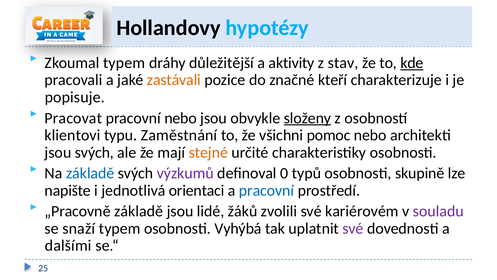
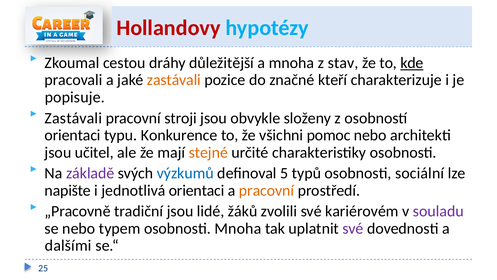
Hollandovy colour: black -> red (168, 28)
Zkoumal typem: typem -> cestou (124, 63)
a aktivity: aktivity -> mnoha (291, 63)
Pracovat: Pracovat -> Zastávali (73, 118)
pracovní nebo: nebo -> stroji (181, 118)
složeny underline: present -> none (308, 118)
klientovi: klientovi -> orientaci (73, 135)
Zaměstnání: Zaměstnání -> Konkurence (179, 135)
jsou svých: svých -> učitel (94, 152)
základě colour: blue -> purple (90, 173)
výzkumů colour: purple -> blue (185, 173)
0: 0 -> 5 (284, 173)
skupině: skupině -> sociální (420, 173)
pracovní colour: blue -> orange (267, 190)
„Pracovně základě: základě -> tradiční (139, 211)
se snaží: snaží -> nebo (79, 228)
osobnosti Vyhýbá: Vyhýbá -> Mnoha (238, 228)
